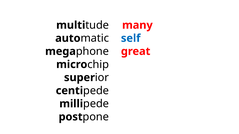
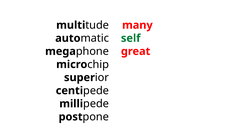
self colour: blue -> green (131, 38)
